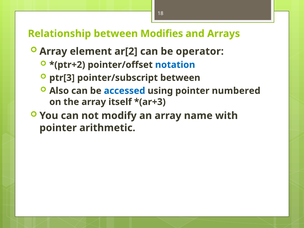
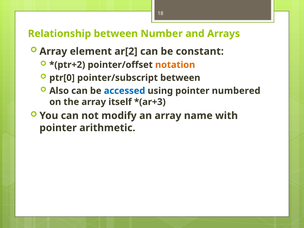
Modifies: Modifies -> Number (162, 34)
operator: operator -> constant (200, 51)
notation colour: blue -> orange (175, 65)
ptr[3: ptr[3 -> ptr[0 (62, 78)
